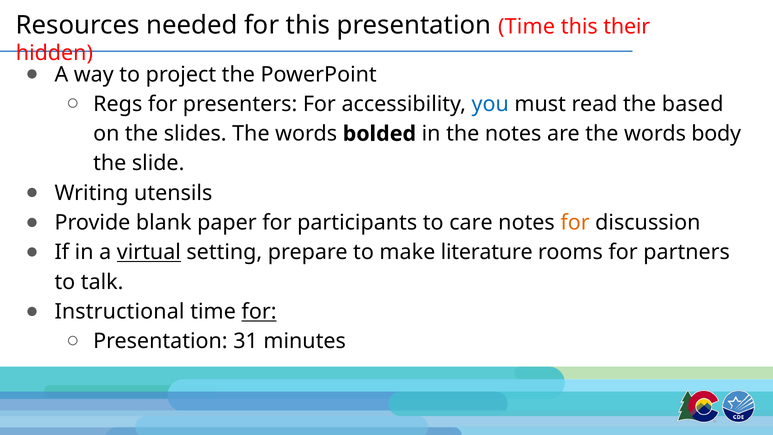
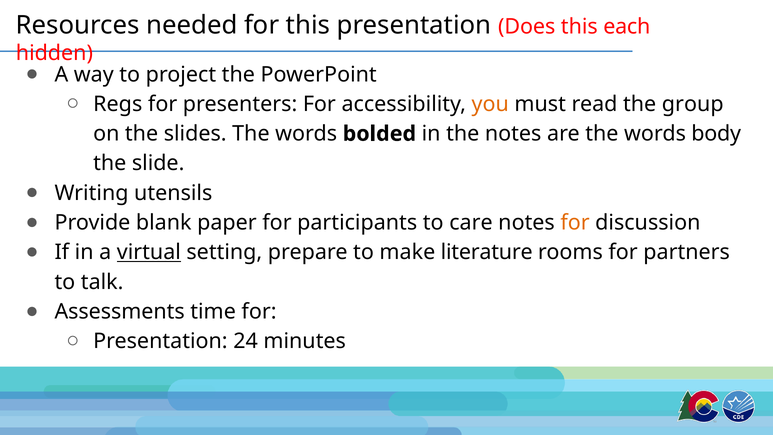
presentation Time: Time -> Does (527, 26)
their: their -> each (627, 26)
you colour: blue -> orange (490, 104)
based: based -> group (693, 104)
Instructional: Instructional -> Assessments (120, 312)
for underline: present -> none (259, 312)
31: 31 -> 24 (246, 341)
